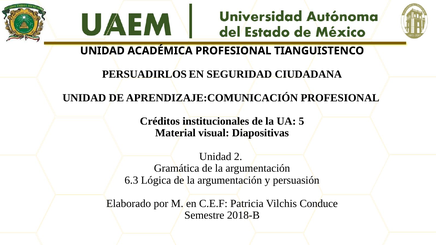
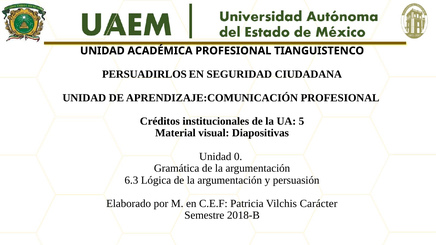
2: 2 -> 0 (238, 157)
Conduce: Conduce -> Carácter (319, 204)
